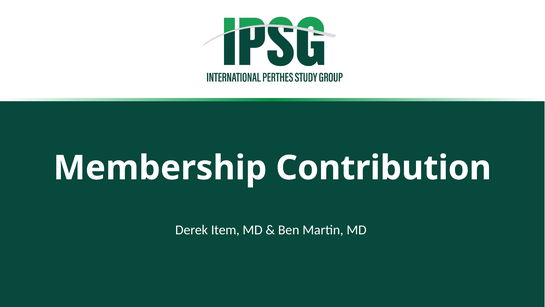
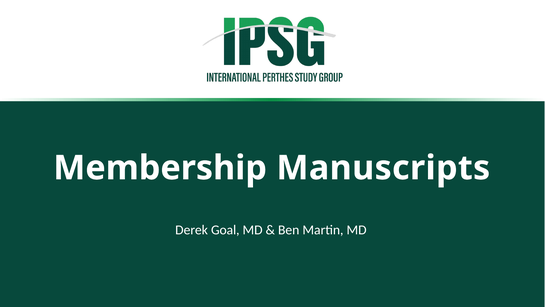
Contribution: Contribution -> Manuscripts (383, 168)
Item: Item -> Goal (225, 230)
